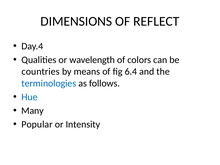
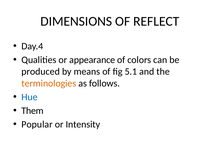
wavelength: wavelength -> appearance (92, 60)
countries: countries -> produced (41, 72)
6.4: 6.4 -> 5.1 (131, 72)
terminologies colour: blue -> orange (49, 83)
Many: Many -> Them (32, 111)
